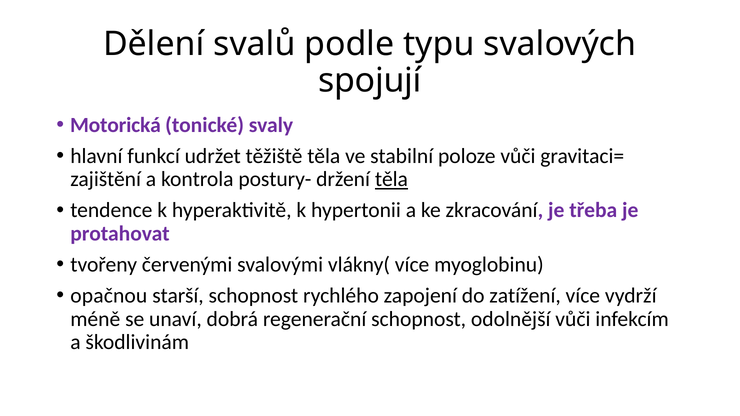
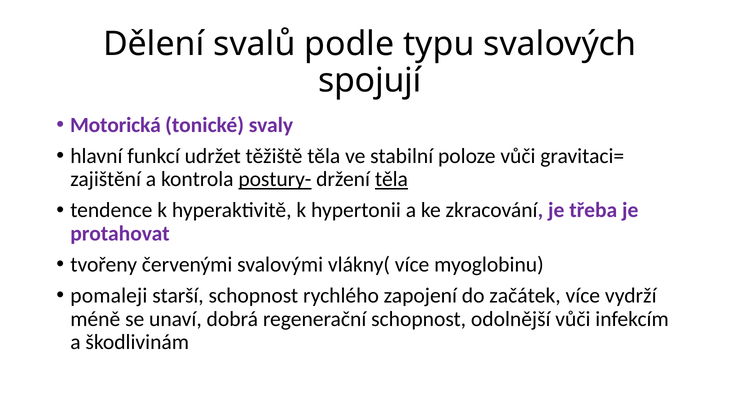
postury- underline: none -> present (275, 179)
opačnou: opačnou -> pomaleji (109, 296)
zatížení: zatížení -> začátek (525, 296)
